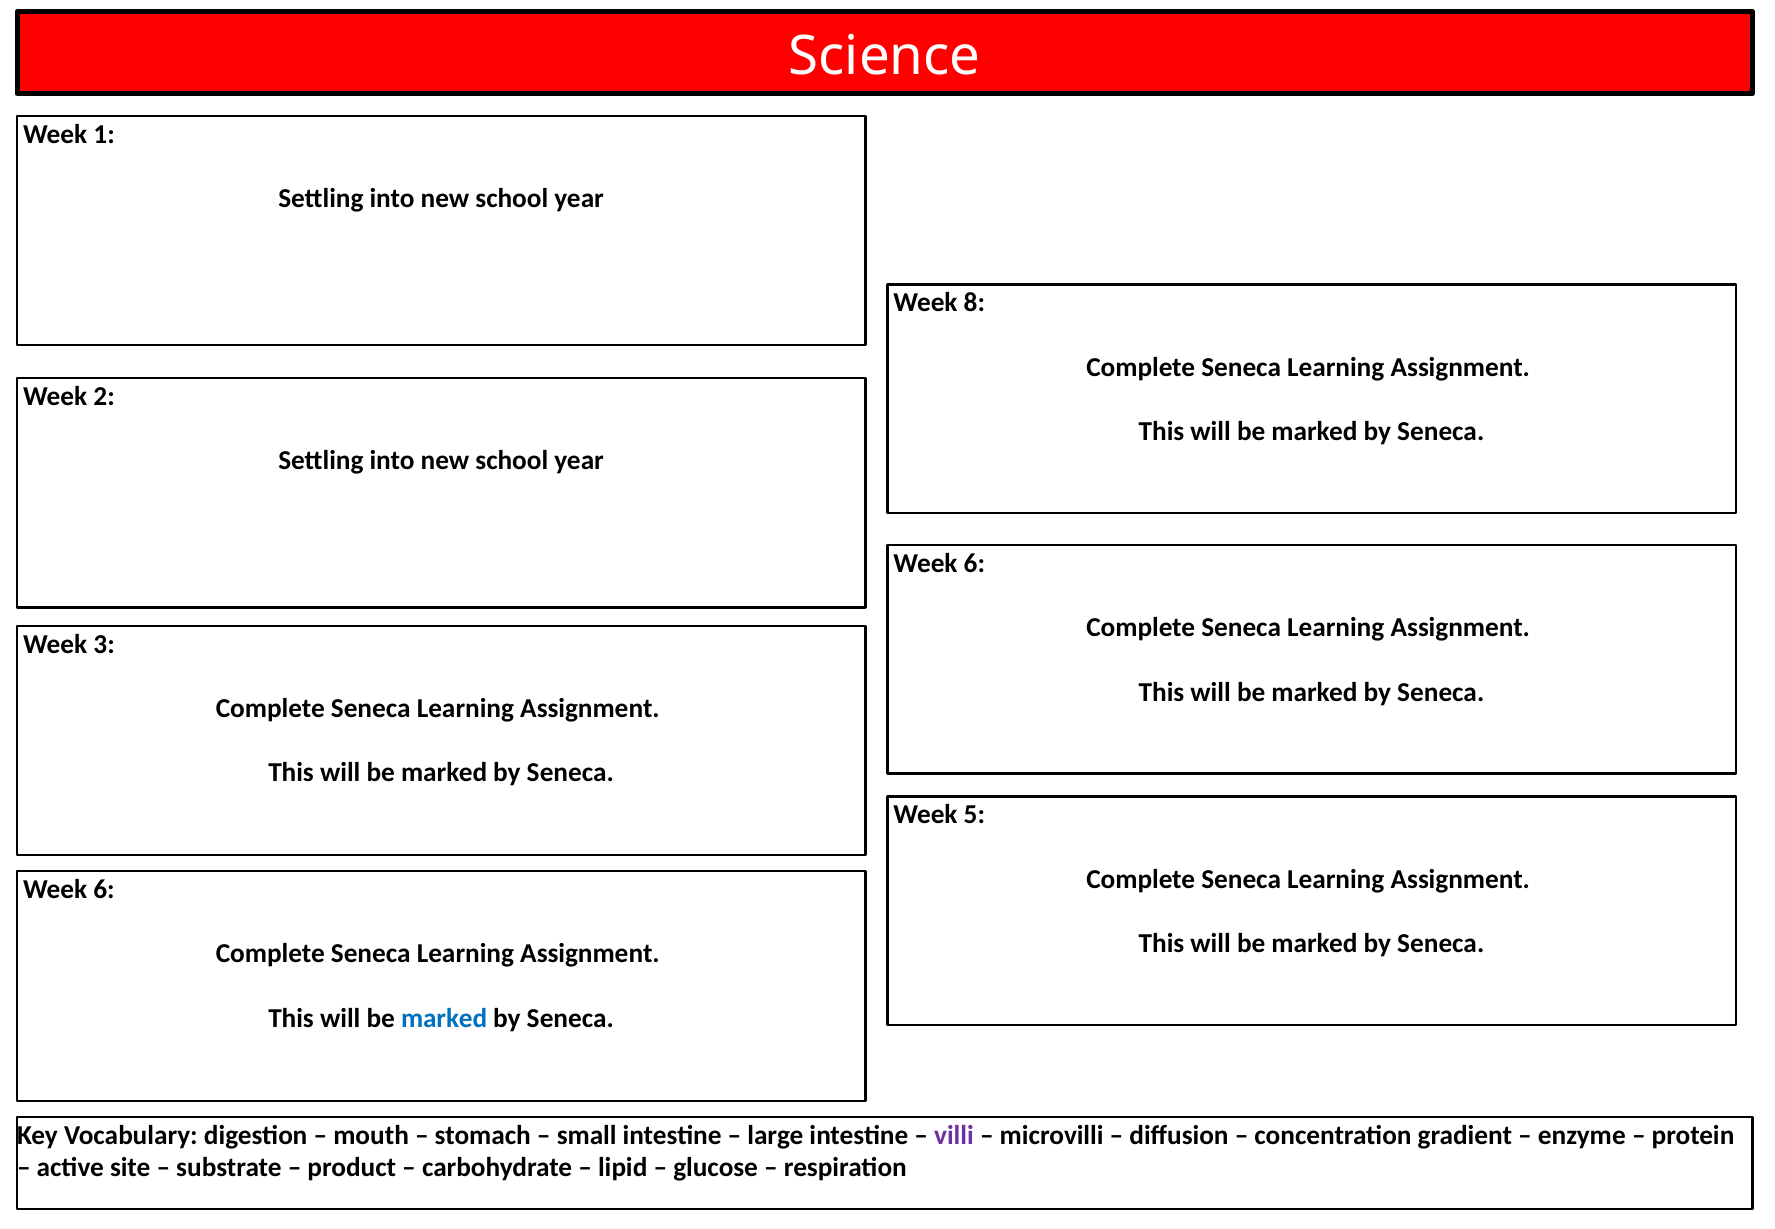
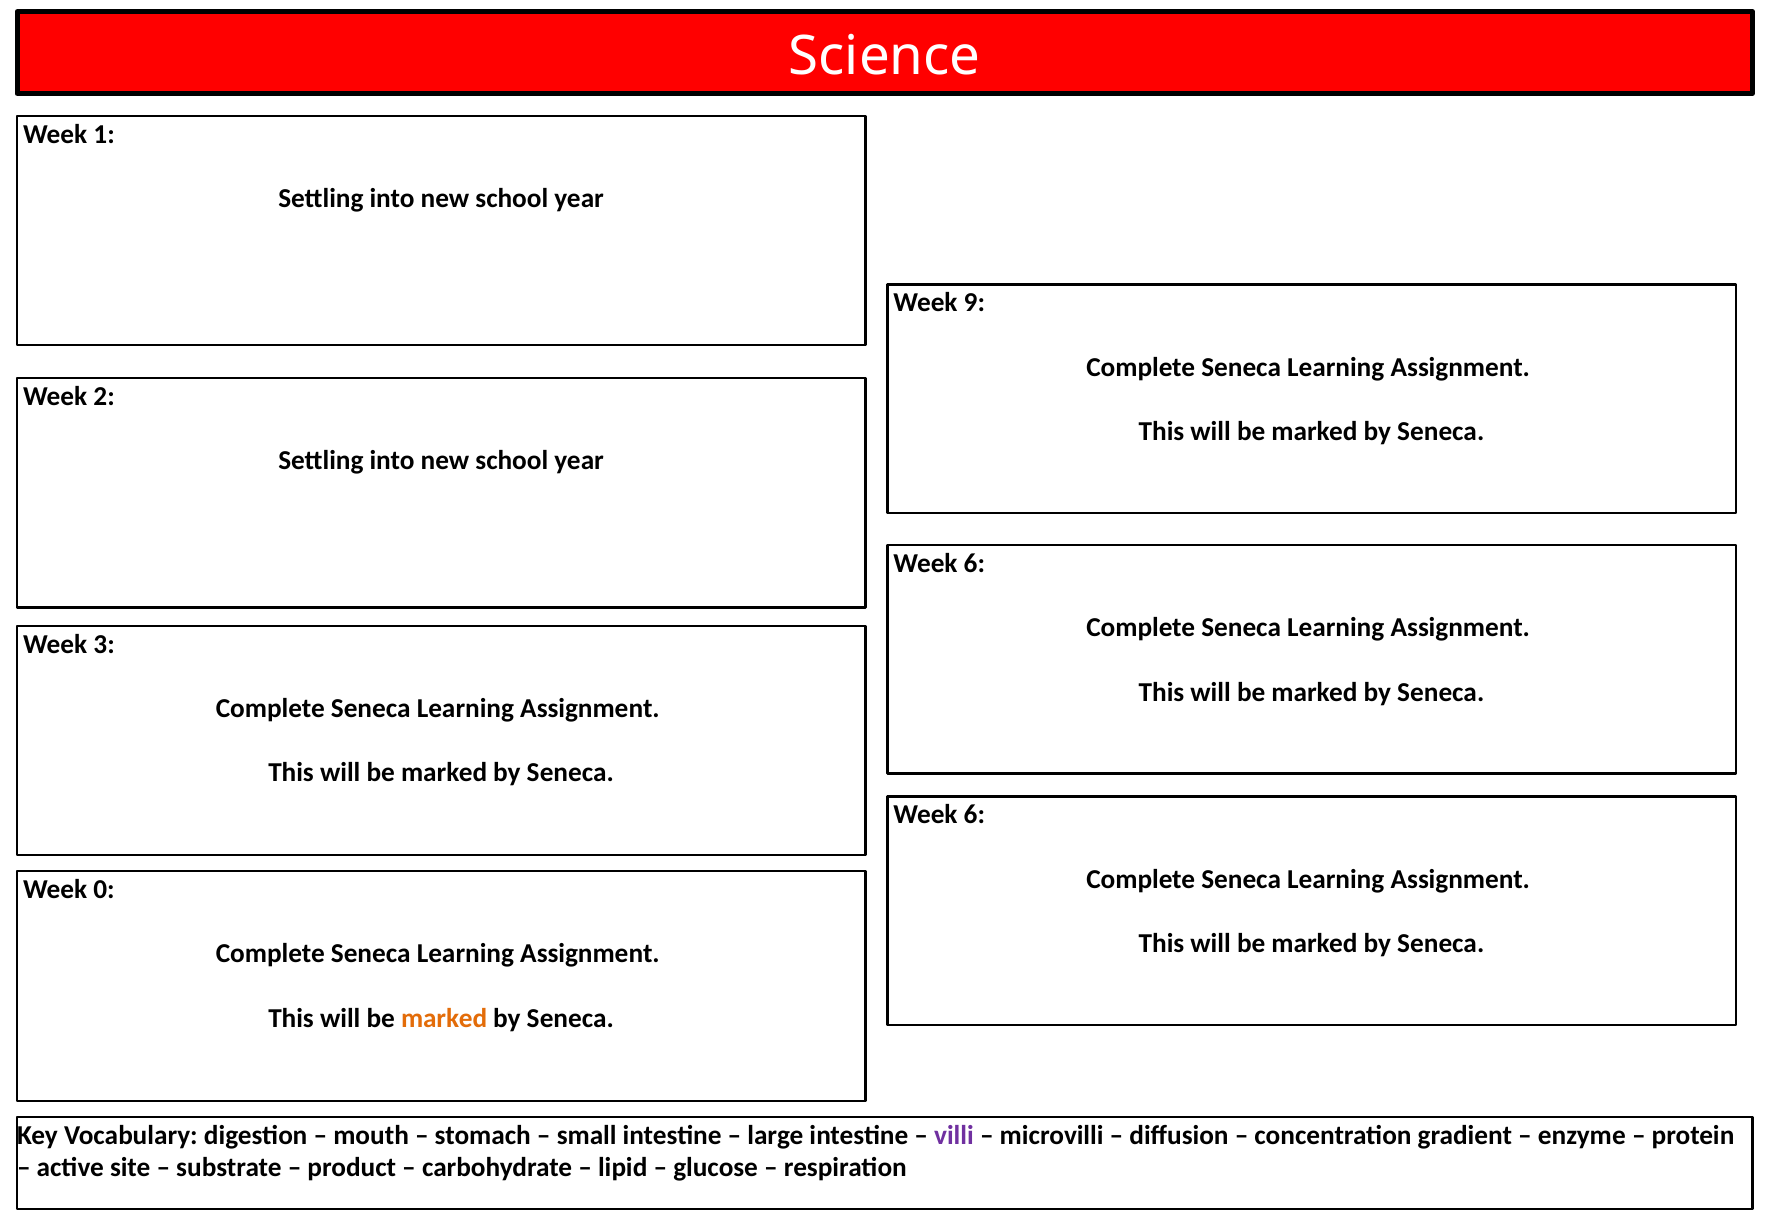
8: 8 -> 9 (974, 303)
5: 5 -> 6 (974, 815)
6: 6 -> 0 (104, 889)
marked colour: blue -> orange (444, 1018)
